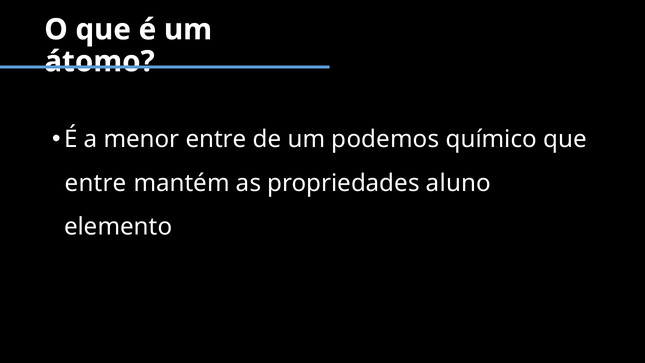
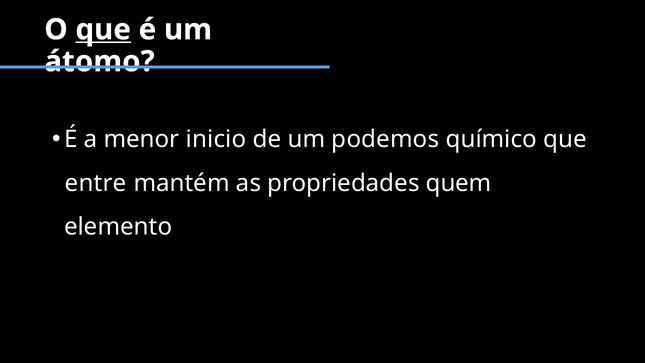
que underline: none -> present (103, 30)
menor entre: entre -> inicio (216, 139)
aluno: aluno -> quem (459, 183)
